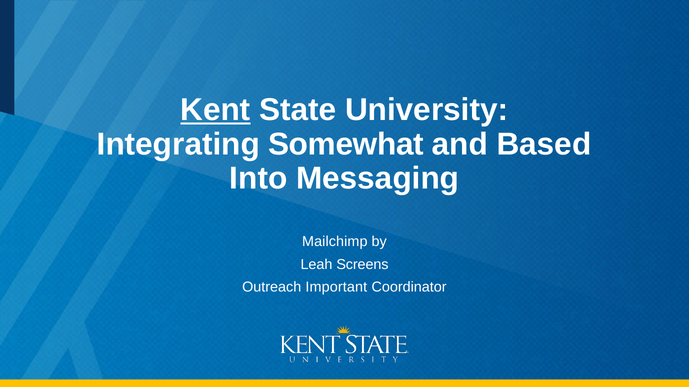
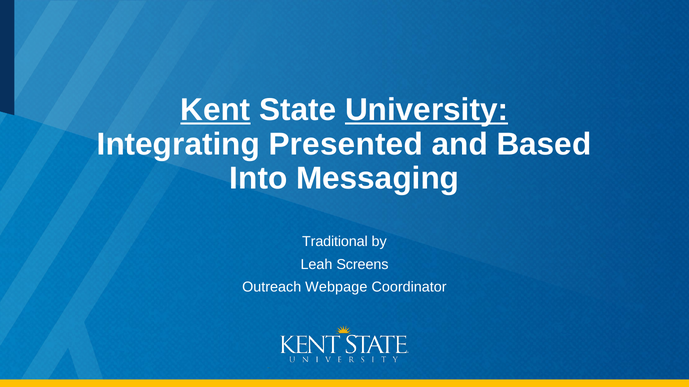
University underline: none -> present (427, 110)
Somewhat: Somewhat -> Presented (346, 144)
Mailchimp: Mailchimp -> Traditional (335, 242)
Important: Important -> Webpage (336, 287)
